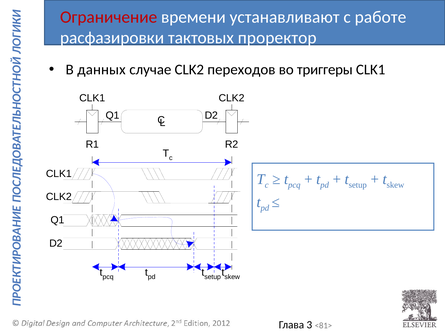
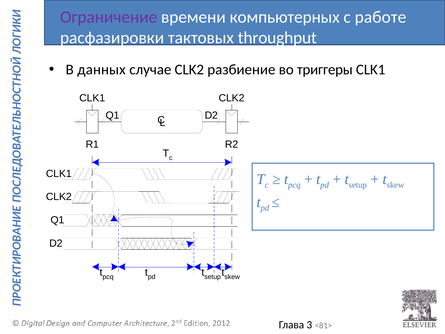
Ограничение colour: red -> purple (109, 17)
устанавливают: устанавливают -> компьютерных (285, 17)
проректор: проректор -> throughput (277, 38)
переходов: переходов -> разбиение (241, 70)
